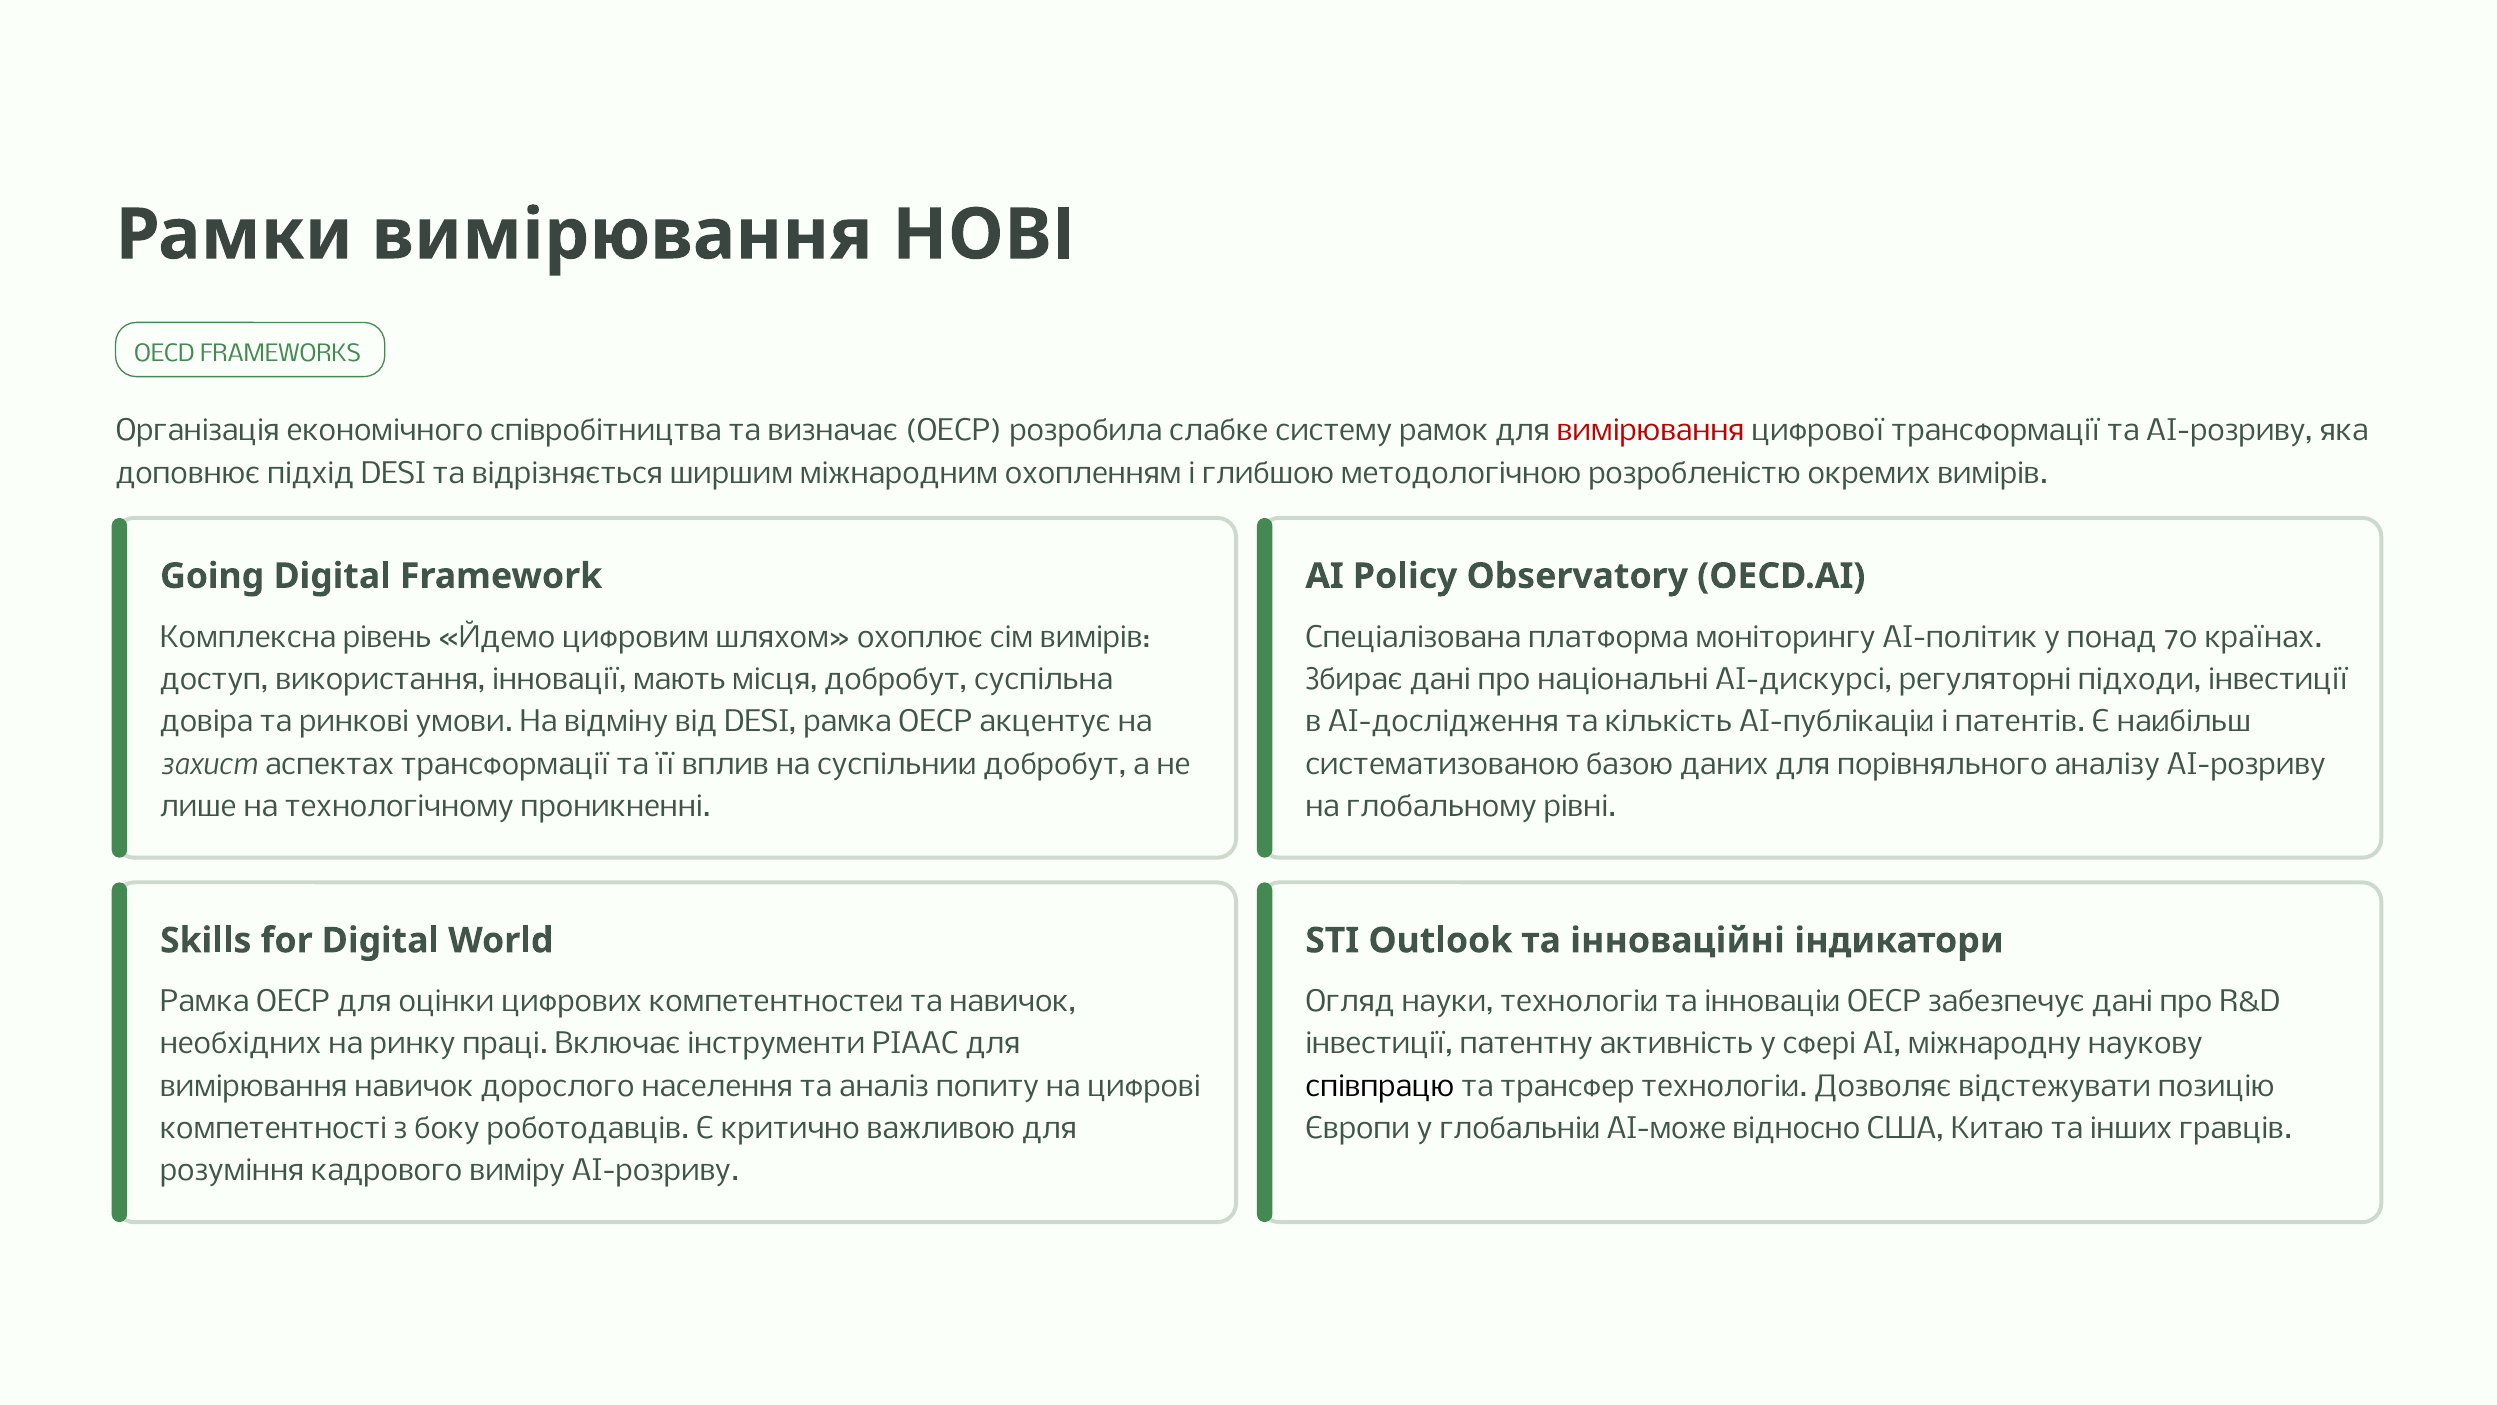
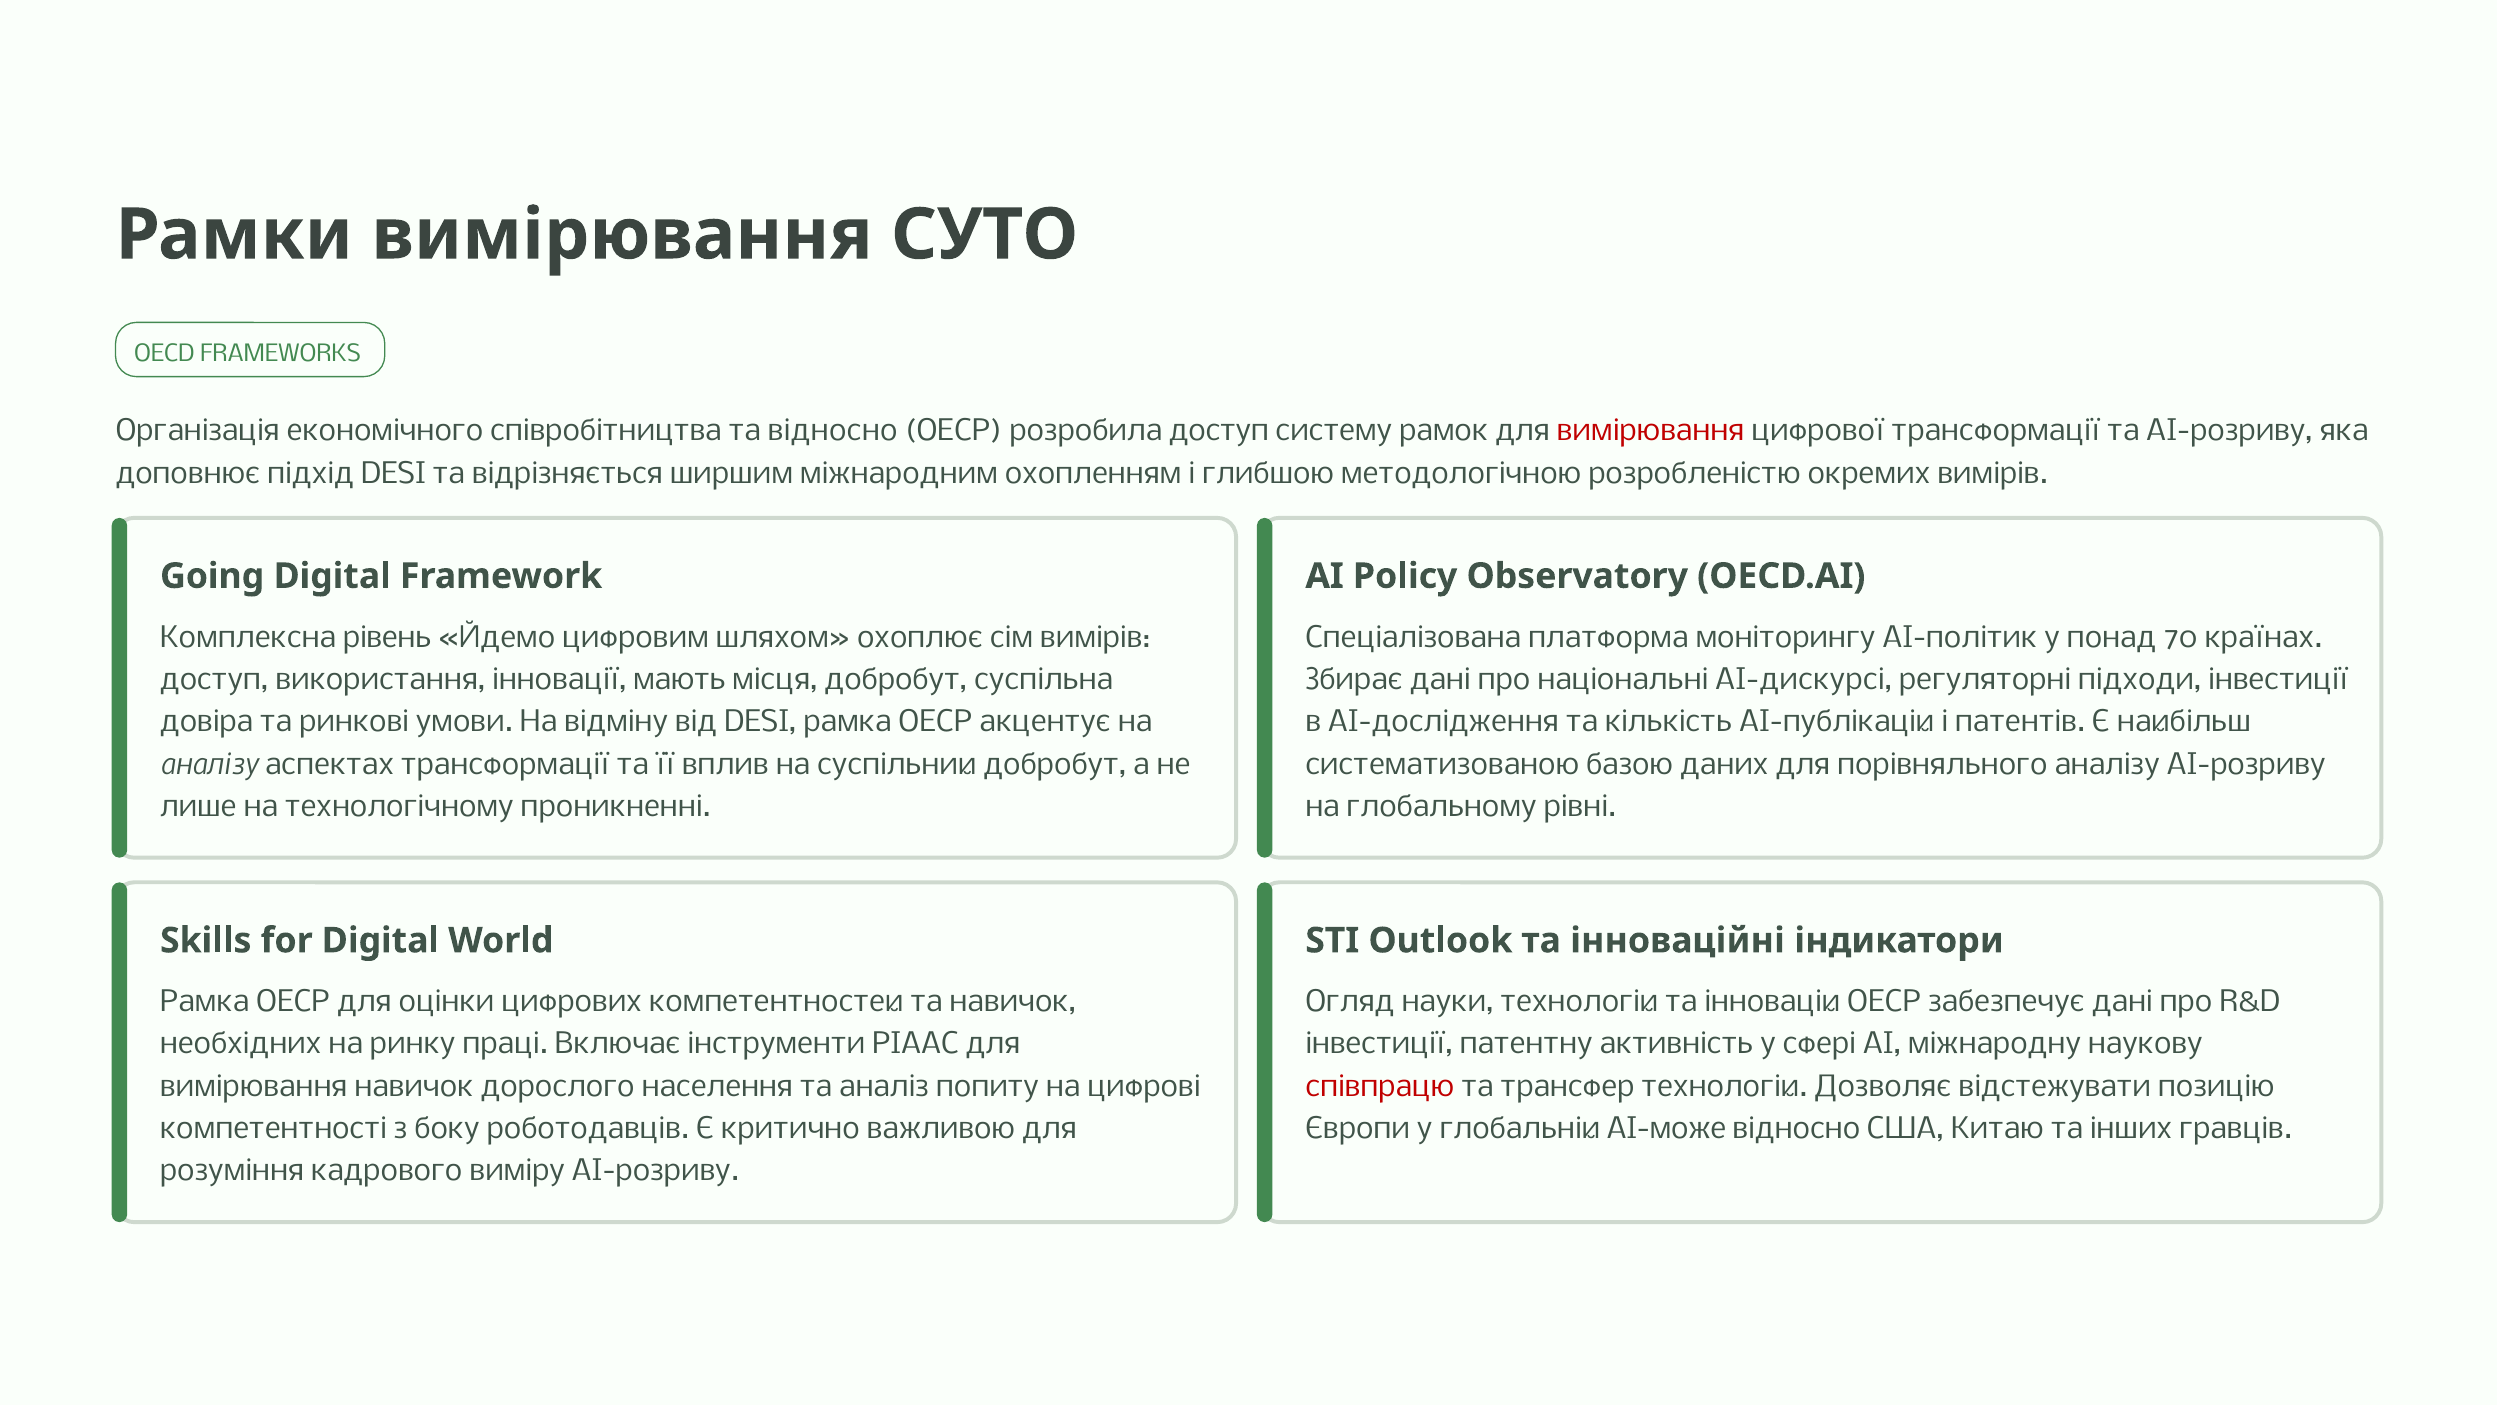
НОВІ: НОВІ -> СУТО (985, 235)
та визначає: визначає -> відносно (833, 432)
розробила слабке: слабке -> доступ (1219, 432)
захист: захист -> аналізу (209, 764)
співпрацю colour: black -> red (1380, 1087)
